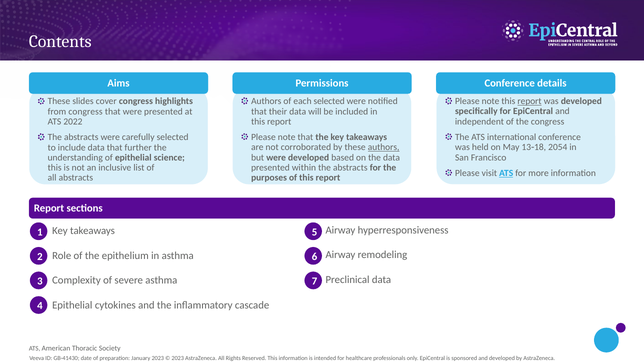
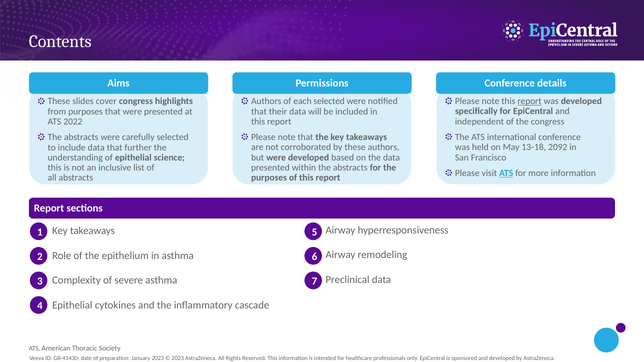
from congress: congress -> purposes (86, 112)
authors underline: present -> none (384, 147)
2054: 2054 -> 2092 (558, 147)
